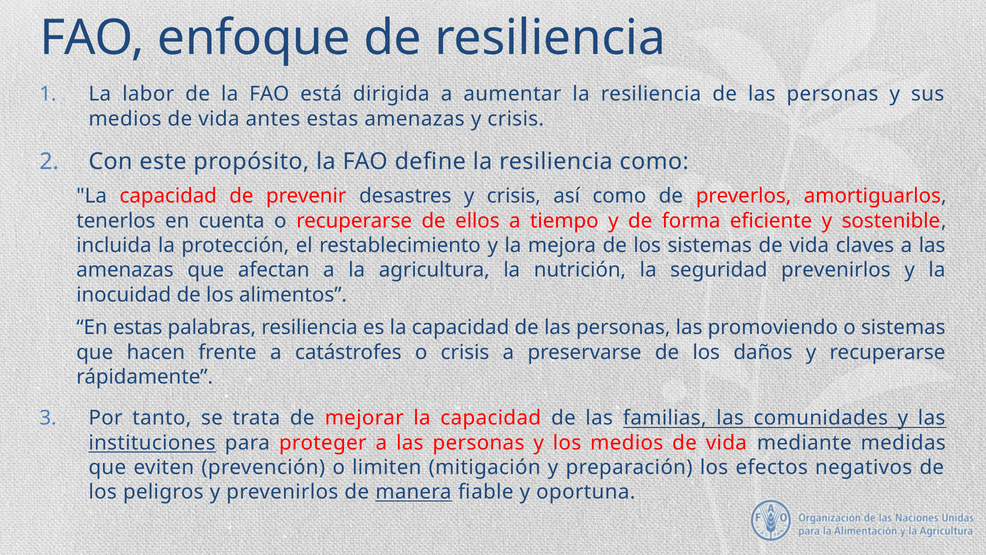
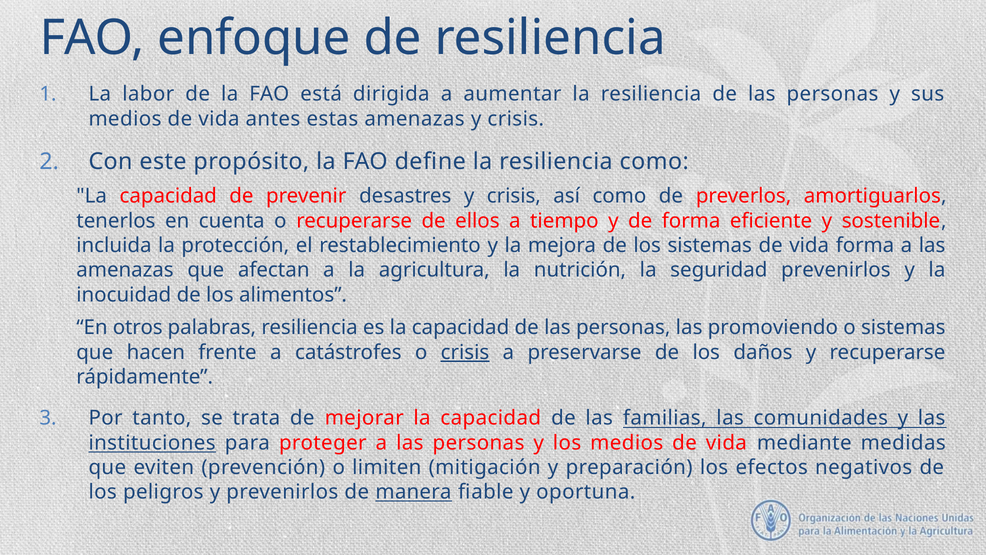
vida claves: claves -> forma (865, 245)
En estas: estas -> otros (138, 327)
crisis underline: none -> present (465, 352)
